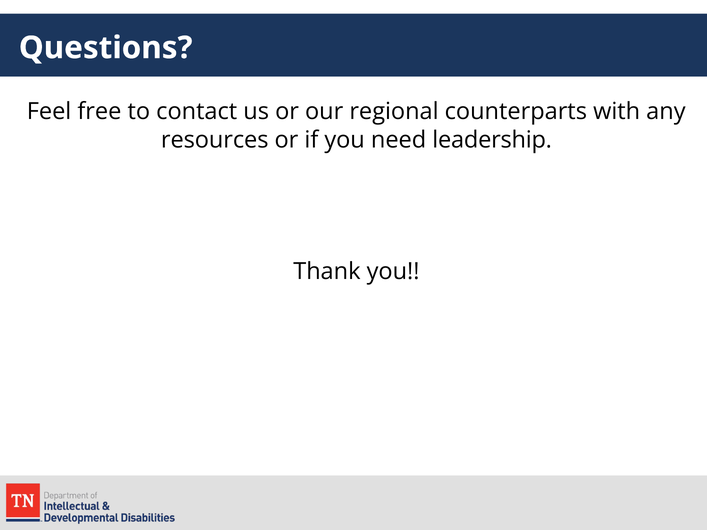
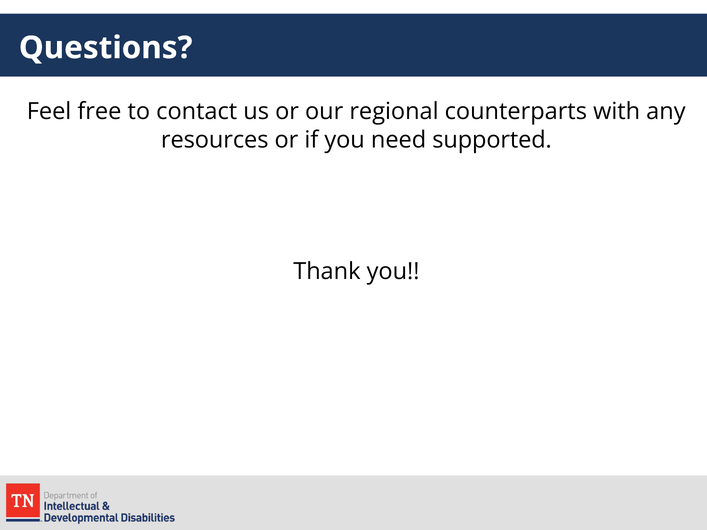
leadership: leadership -> supported (492, 140)
